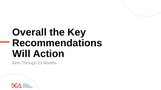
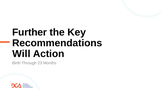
Overall: Overall -> Further (30, 32)
